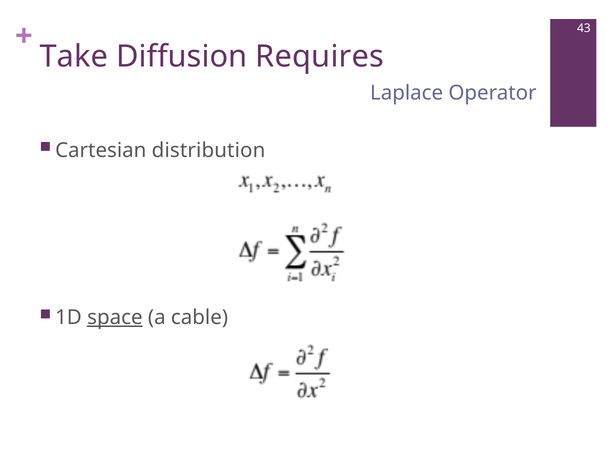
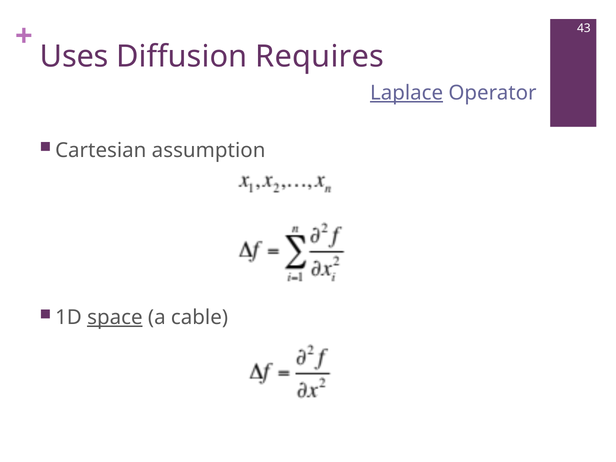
Take: Take -> Uses (74, 57)
Laplace underline: none -> present (407, 93)
distribution: distribution -> assumption (209, 150)
